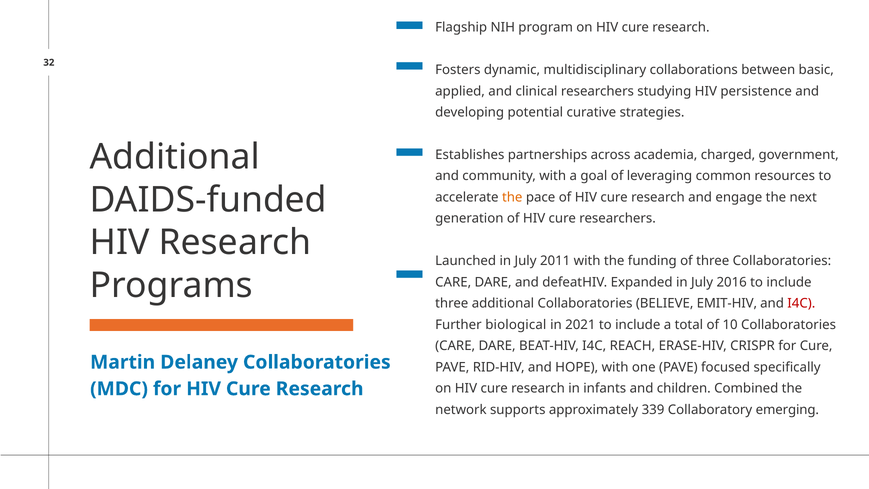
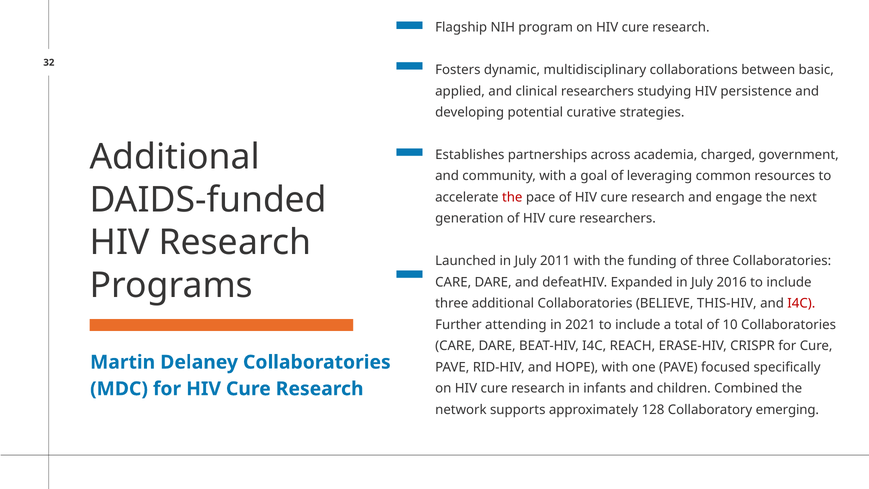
the colour: orange -> red (512, 197)
EMIT-HIV: EMIT-HIV -> THIS-HIV (727, 303)
biological: biological -> attending (516, 325)
339: 339 -> 128 (653, 410)
